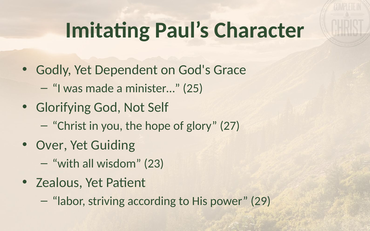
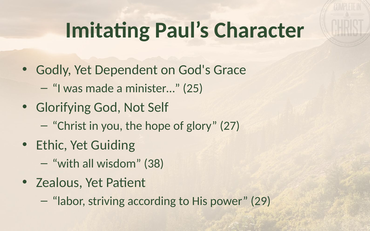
Over: Over -> Ethic (52, 145)
23: 23 -> 38 (154, 164)
